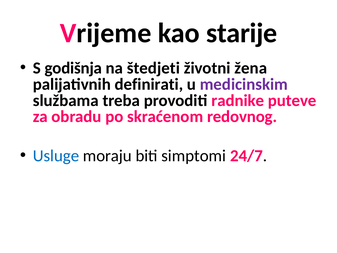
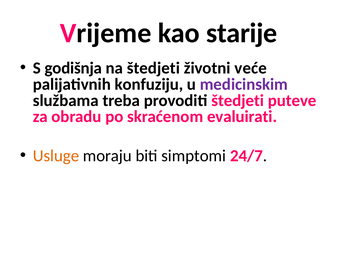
žena: žena -> veće (251, 68)
definirati: definirati -> konfuziju (149, 84)
provoditi radnike: radnike -> štedjeti (238, 100)
redovnog: redovnog -> evaluirati (242, 117)
Usluge colour: blue -> orange (56, 156)
